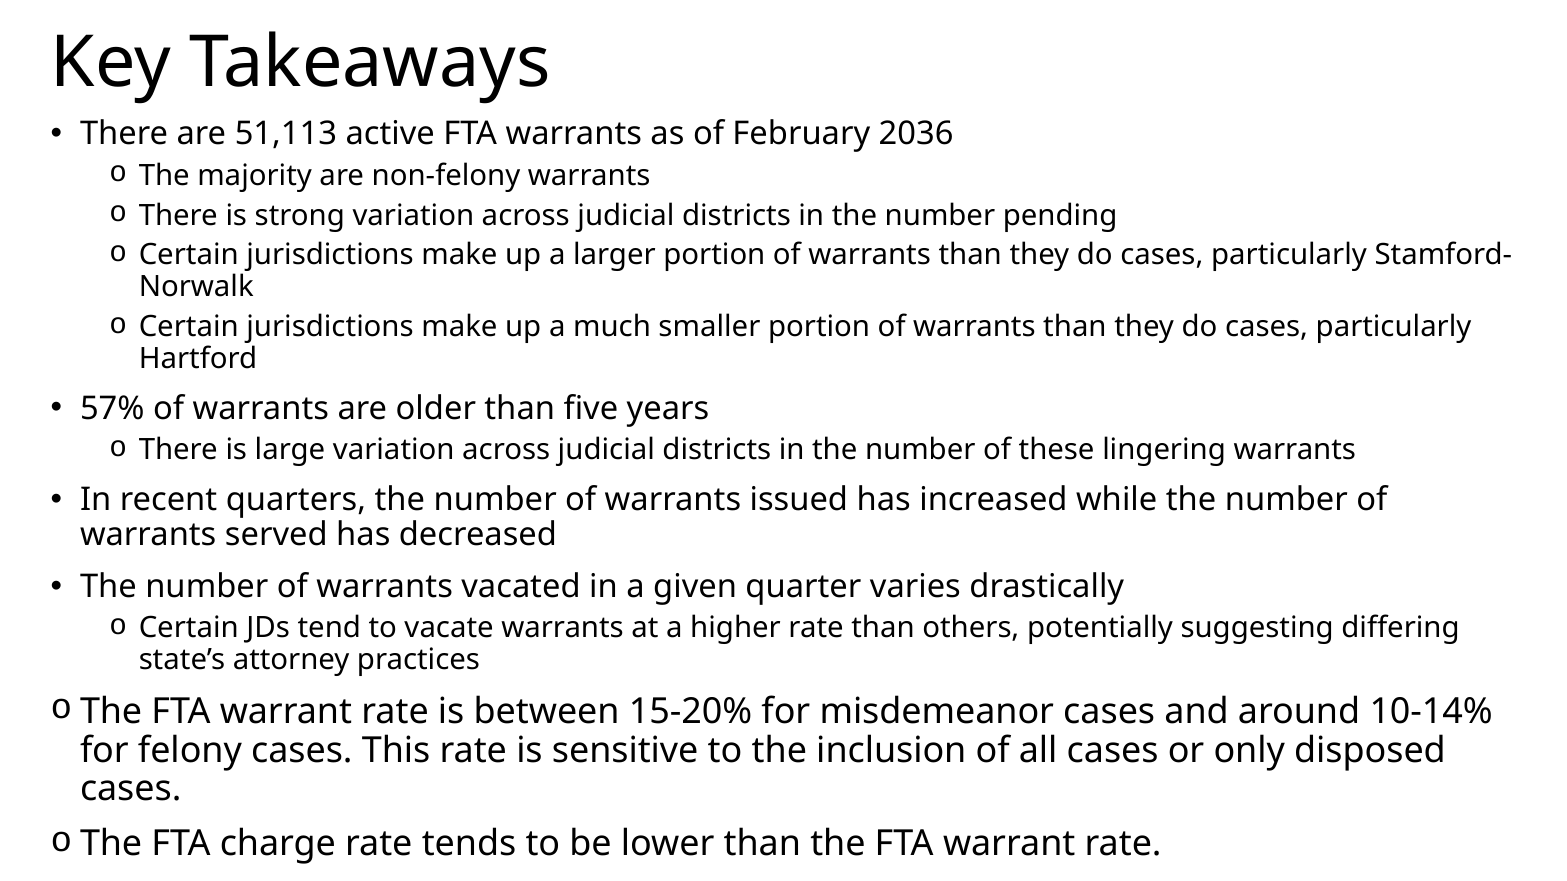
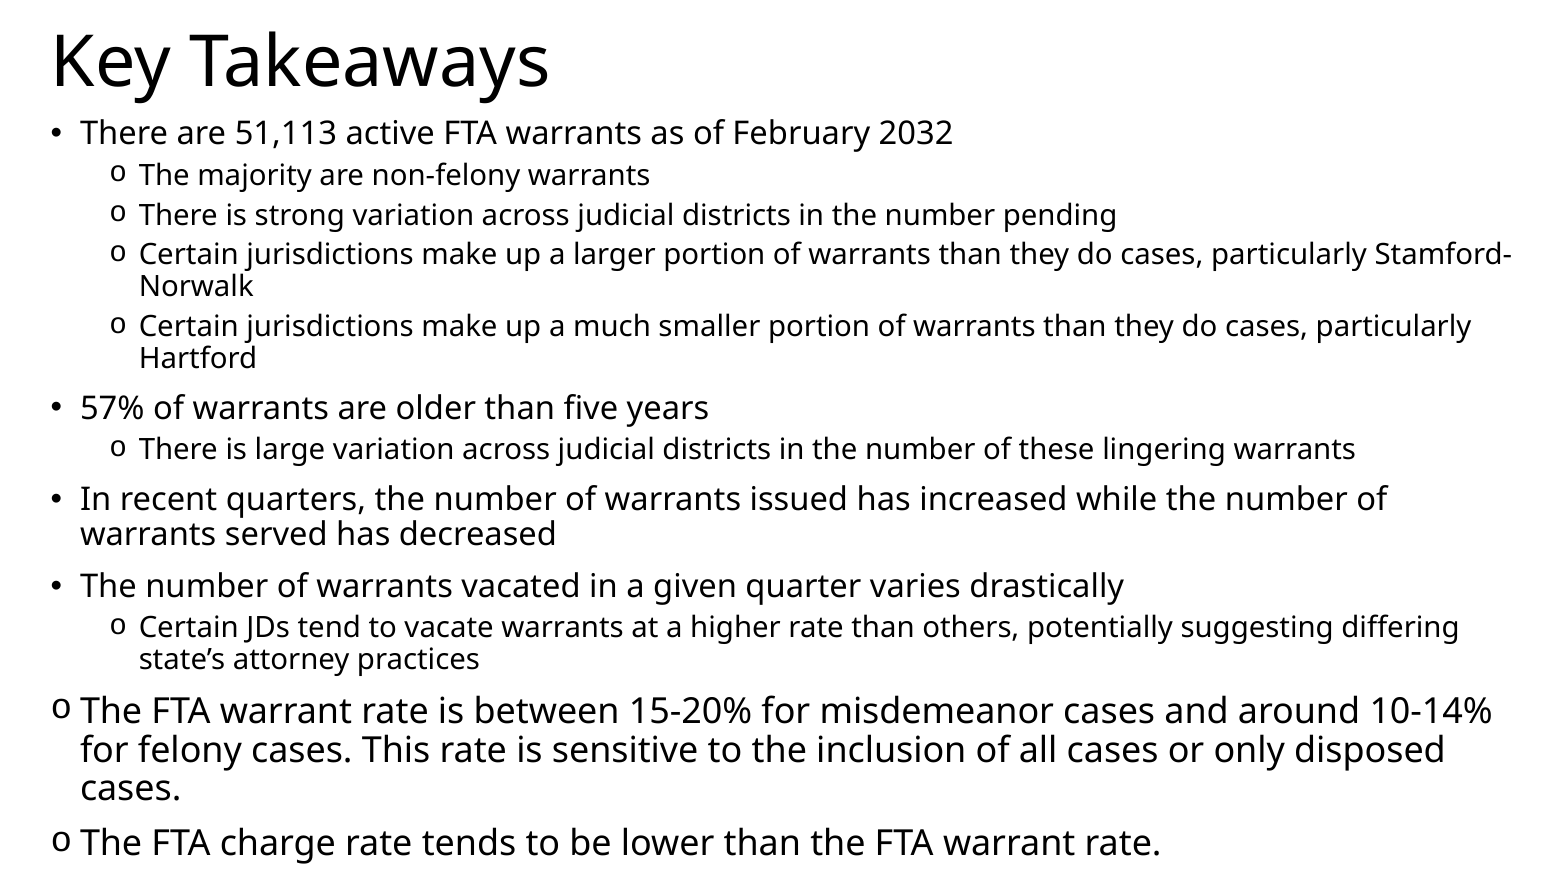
2036: 2036 -> 2032 (916, 134)
